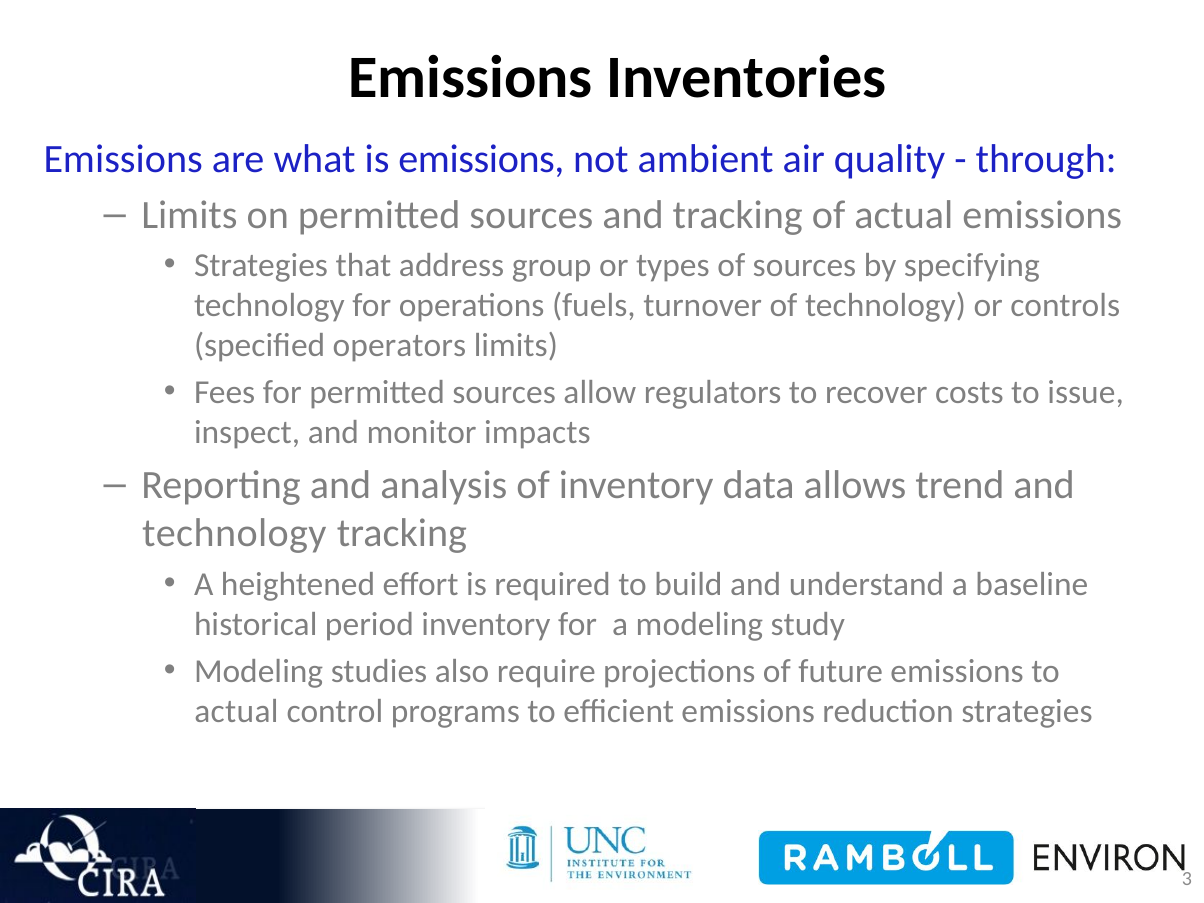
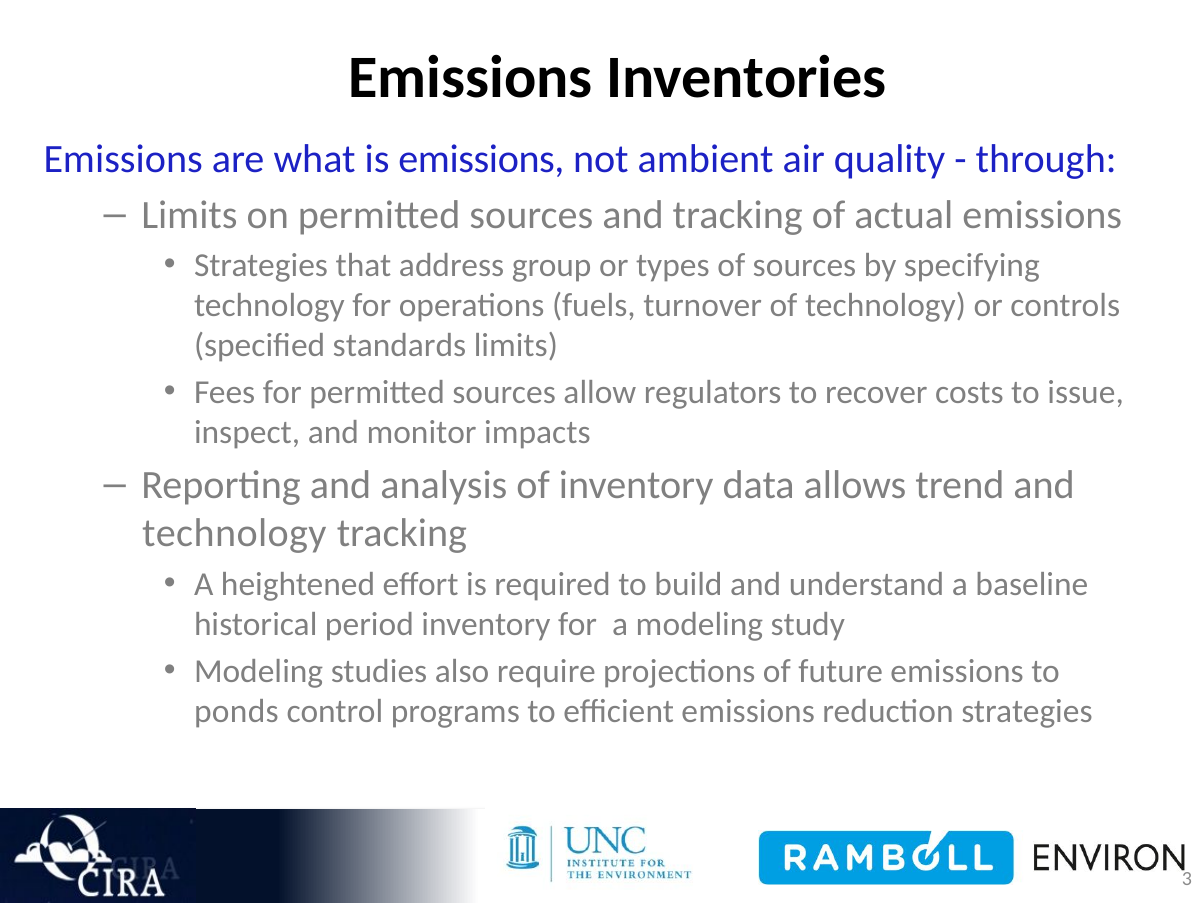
operators: operators -> standards (399, 346)
actual: actual -> ponds (236, 711)
